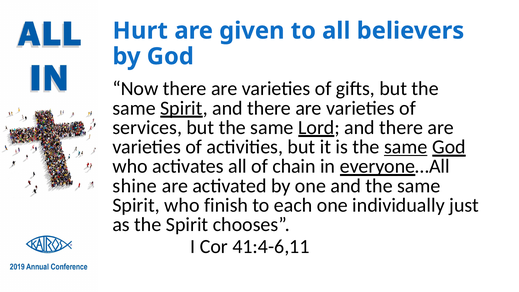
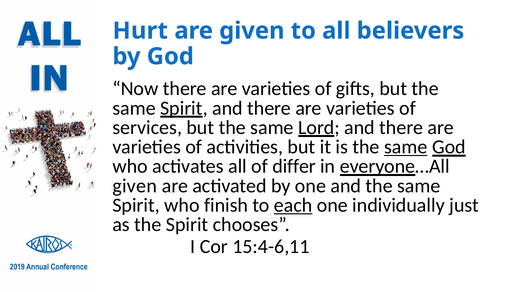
chain: chain -> differ (294, 166)
shine: shine -> given (135, 186)
each underline: none -> present (293, 205)
41:4-6,11: 41:4-6,11 -> 15:4-6,11 (271, 246)
